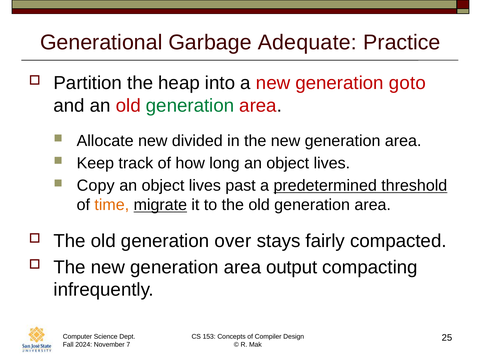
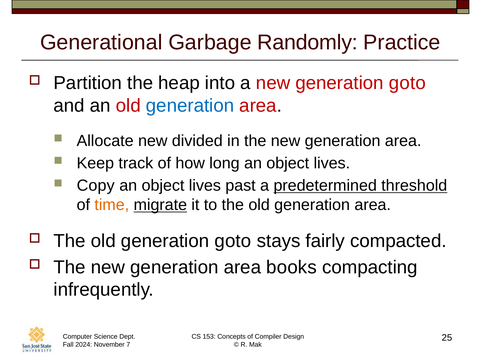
Adequate: Adequate -> Randomly (308, 42)
generation colour: green -> blue (190, 106)
old generation over: over -> goto (233, 241)
output: output -> books (292, 267)
